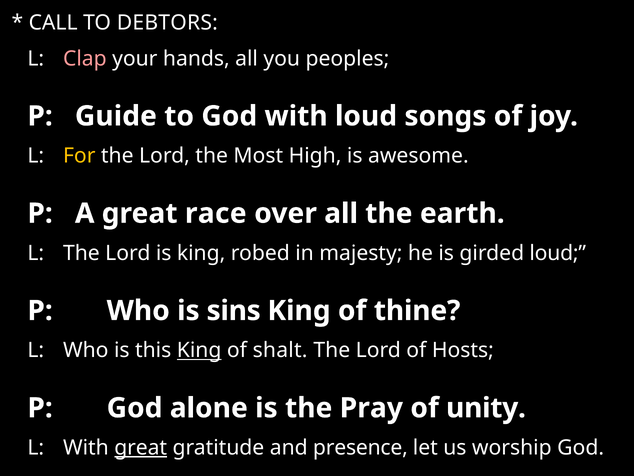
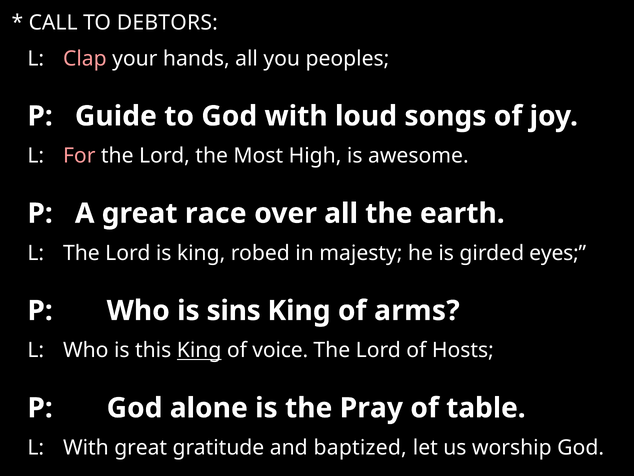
For colour: yellow -> pink (79, 156)
girded loud: loud -> eyes (558, 253)
thine: thine -> arms (417, 310)
shalt: shalt -> voice (280, 350)
unity: unity -> table (486, 408)
great underline: present -> none (141, 447)
presence: presence -> baptized (360, 447)
